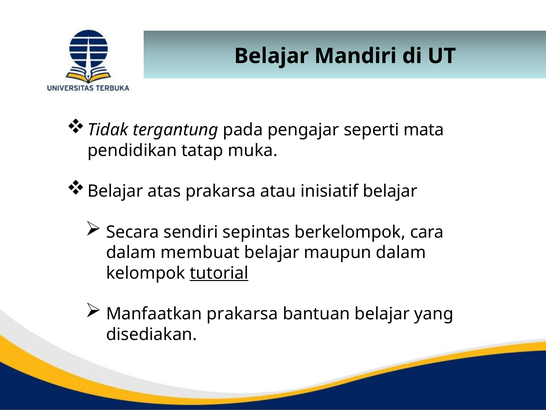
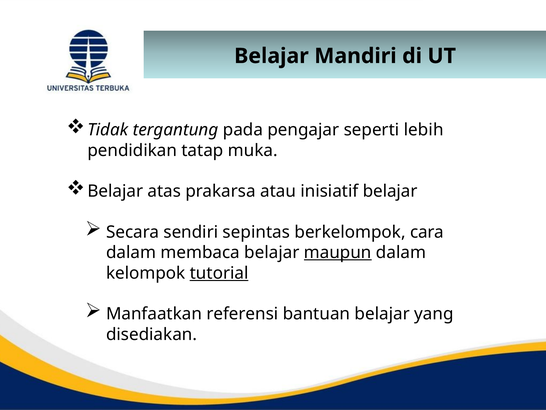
mata: mata -> lebih (424, 130)
membuat: membuat -> membaca (200, 252)
maupun underline: none -> present (338, 252)
Manfaatkan prakarsa: prakarsa -> referensi (242, 313)
